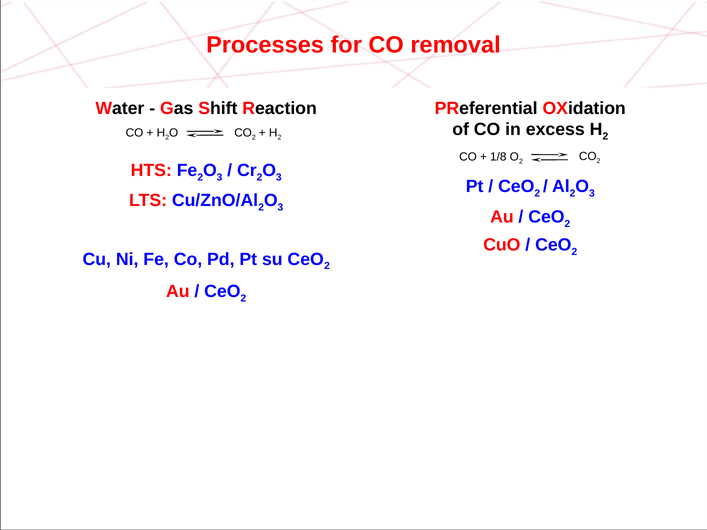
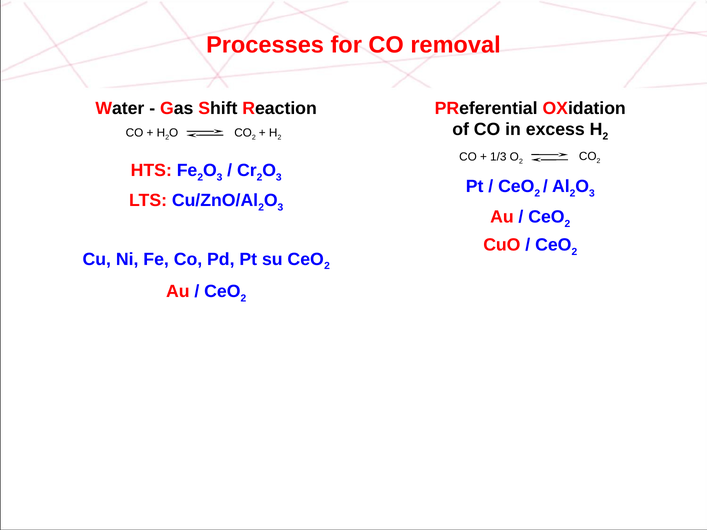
1/8: 1/8 -> 1/3 (498, 157)
